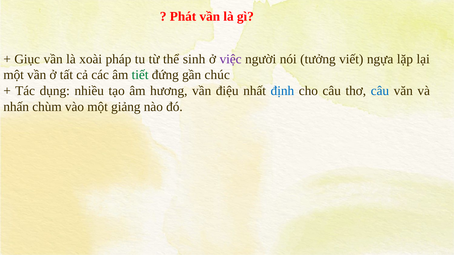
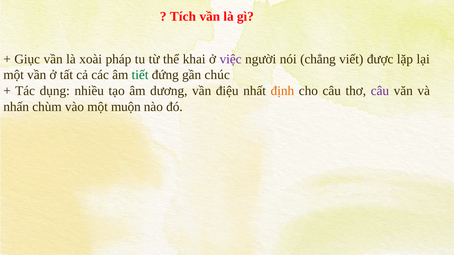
Phát: Phát -> Tích (183, 17)
sinh: sinh -> khai (194, 59)
tưởng: tưởng -> chẳng (318, 59)
ngựa: ngựa -> được (380, 59)
hương: hương -> dương (169, 91)
định colour: blue -> orange (282, 91)
câu colour: blue -> purple (380, 91)
giảng: giảng -> muộn (126, 107)
